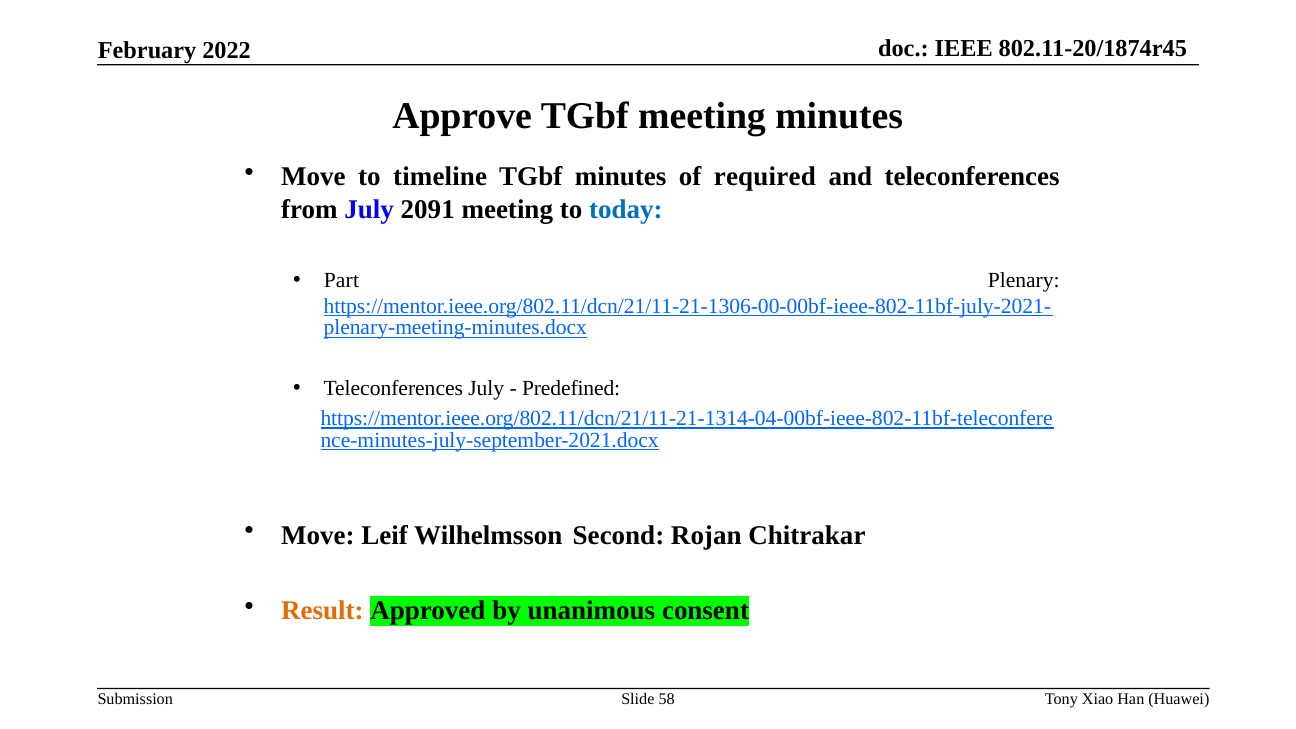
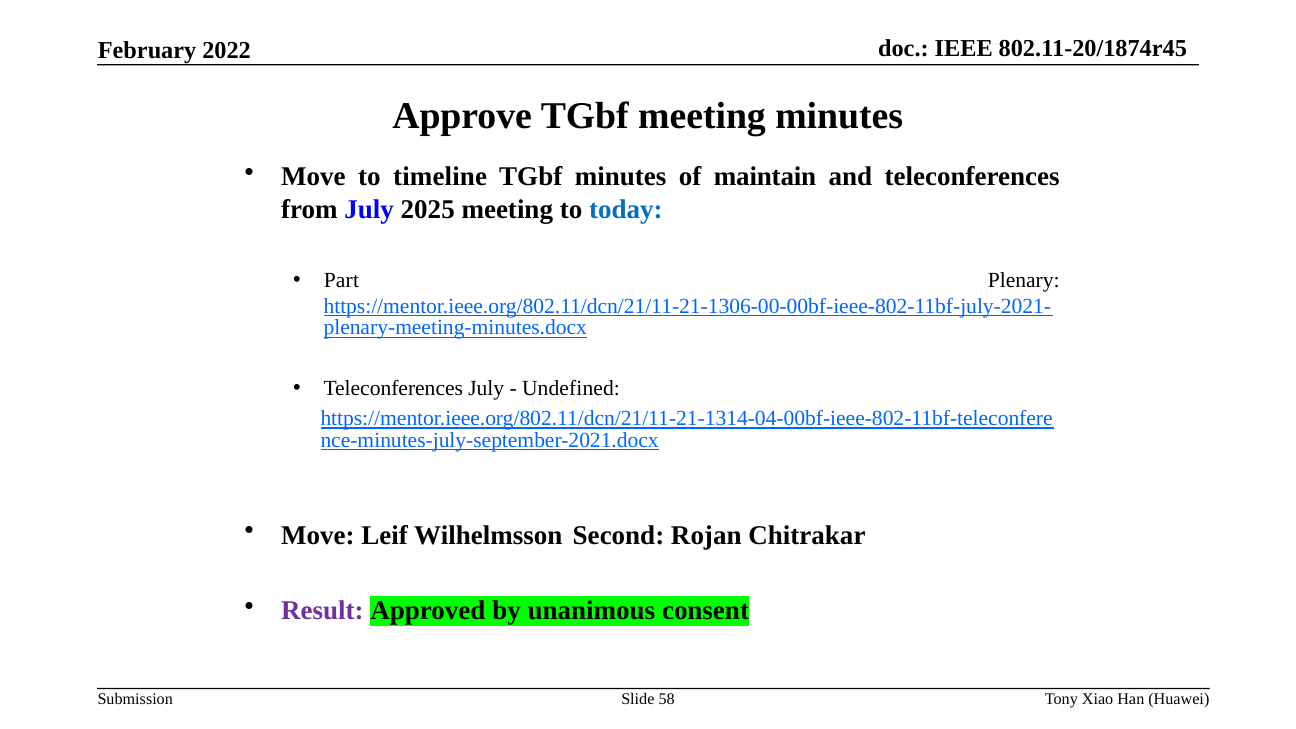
required: required -> maintain (765, 177)
2091: 2091 -> 2025 (428, 209)
Predefined: Predefined -> Undefined (571, 388)
Result colour: orange -> purple (322, 611)
